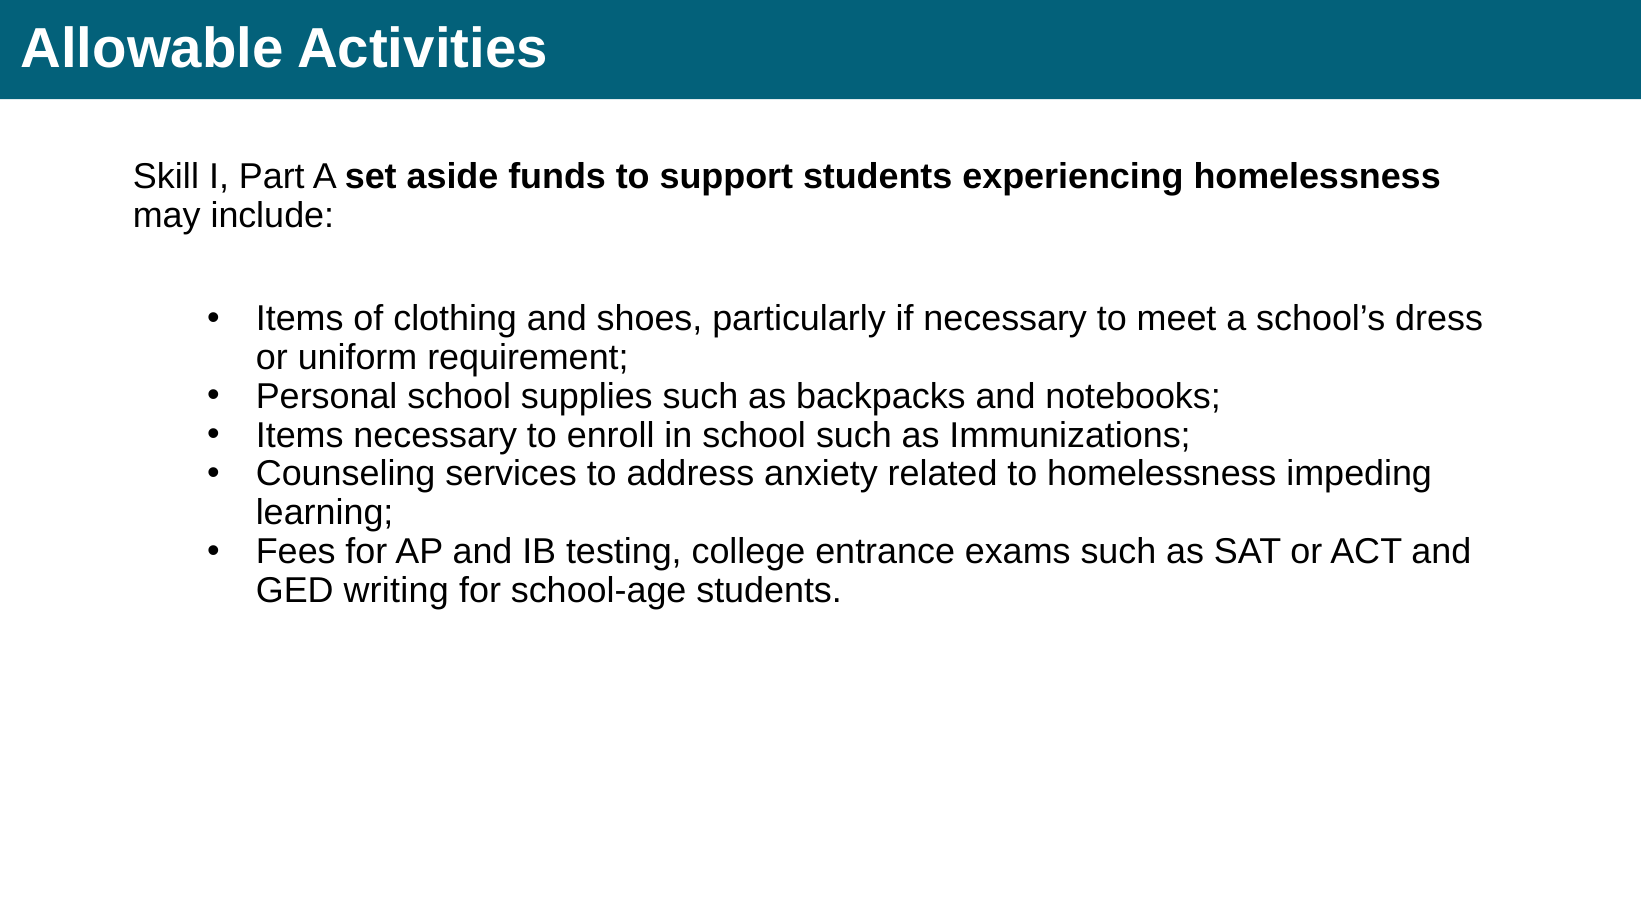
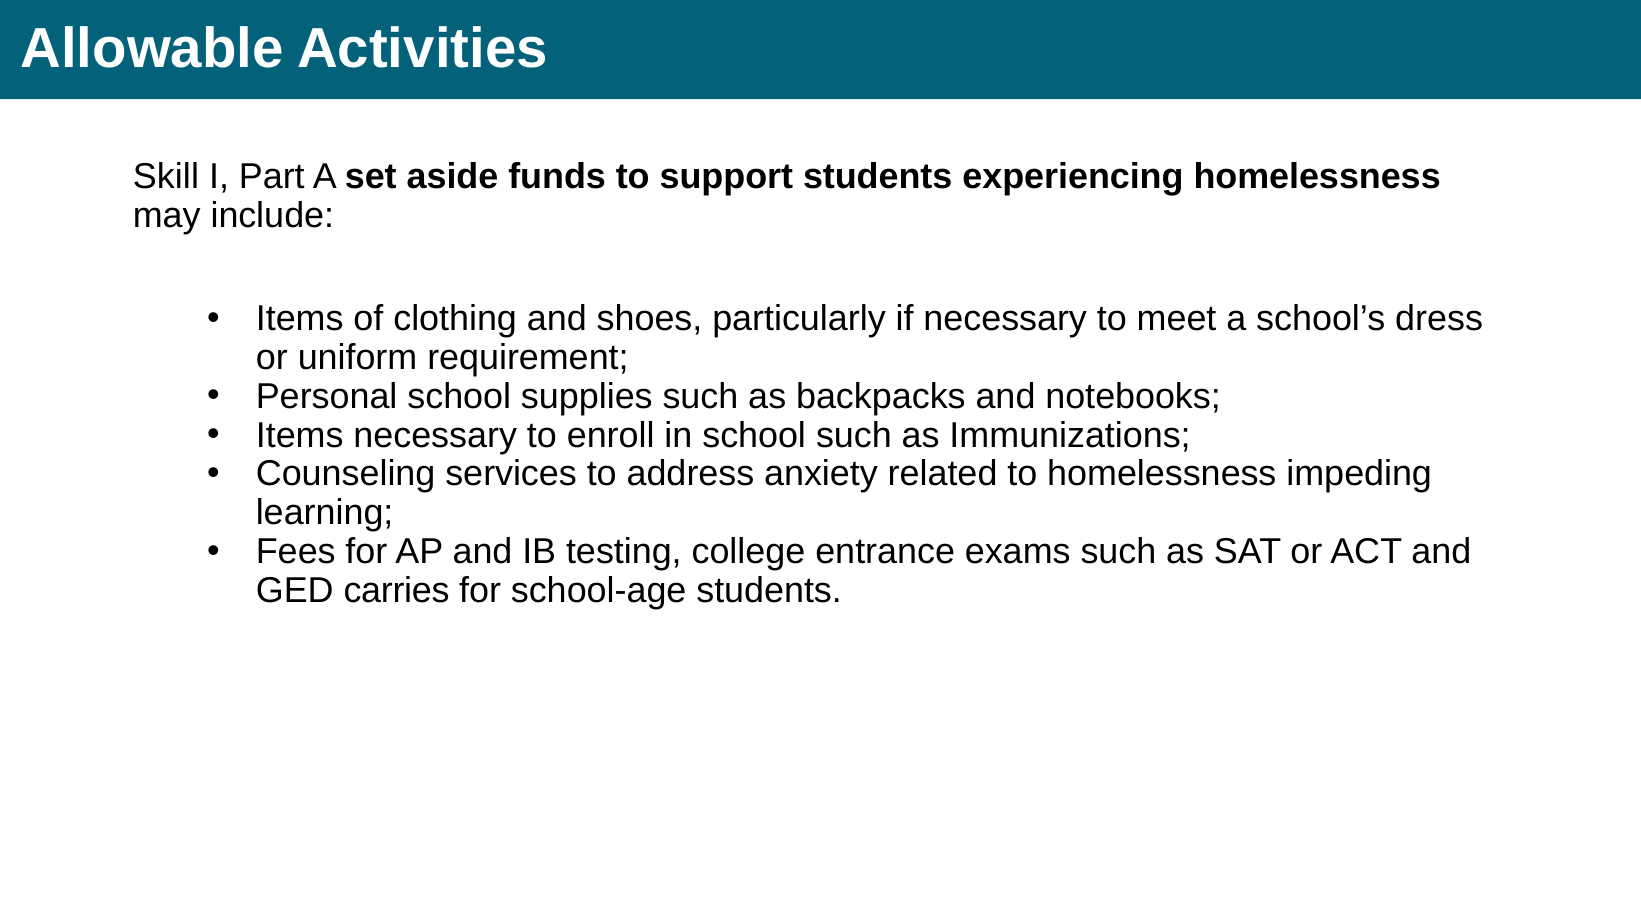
writing: writing -> carries (397, 590)
